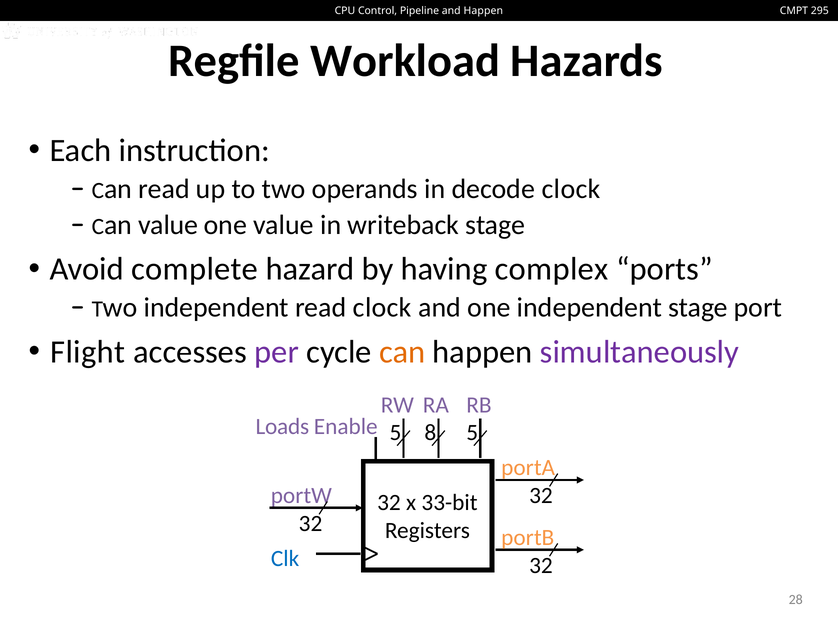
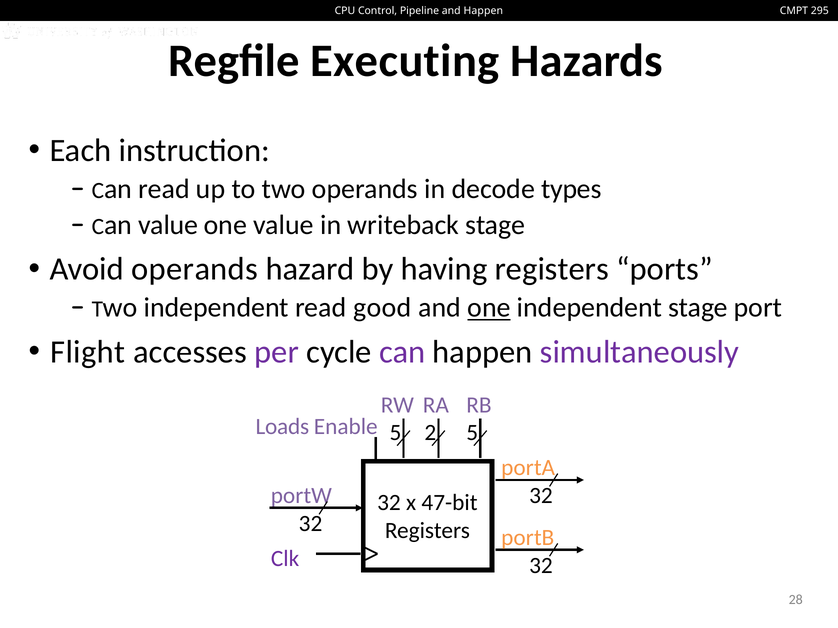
Workload: Workload -> Executing (405, 61)
decode clock: clock -> types (571, 189)
Avoid complete: complete -> operands (195, 269)
having complex: complex -> registers (552, 269)
read clock: clock -> good (382, 308)
one underline: none -> present (489, 308)
can colour: orange -> purple (402, 352)
8: 8 -> 2 (430, 433)
33-bit: 33-bit -> 47-bit (450, 503)
Clk colour: blue -> purple (285, 559)
